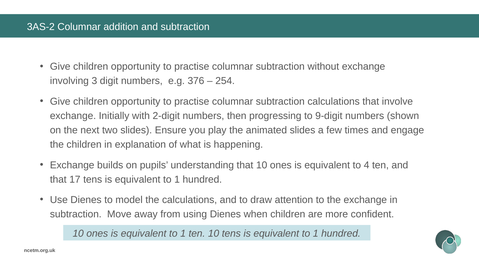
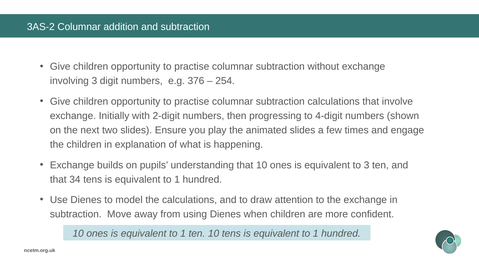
9-digit: 9-digit -> 4-digit (329, 116)
to 4: 4 -> 3 (367, 165)
17: 17 -> 34 (75, 179)
